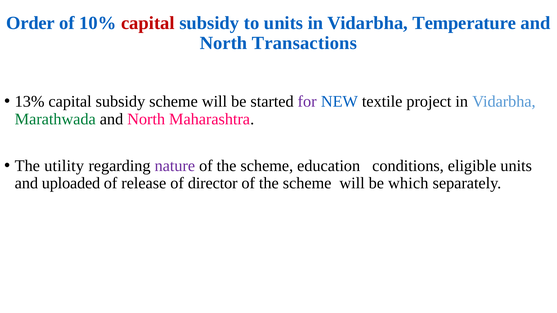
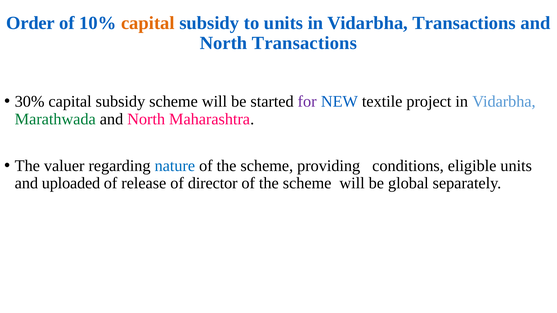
capital colour: red -> orange (148, 23)
Vidarbha Temperature: Temperature -> Transactions (464, 23)
13%: 13% -> 30% (30, 102)
utility: utility -> valuer (64, 166)
nature colour: purple -> blue (175, 166)
education: education -> providing (329, 166)
which: which -> global (408, 183)
